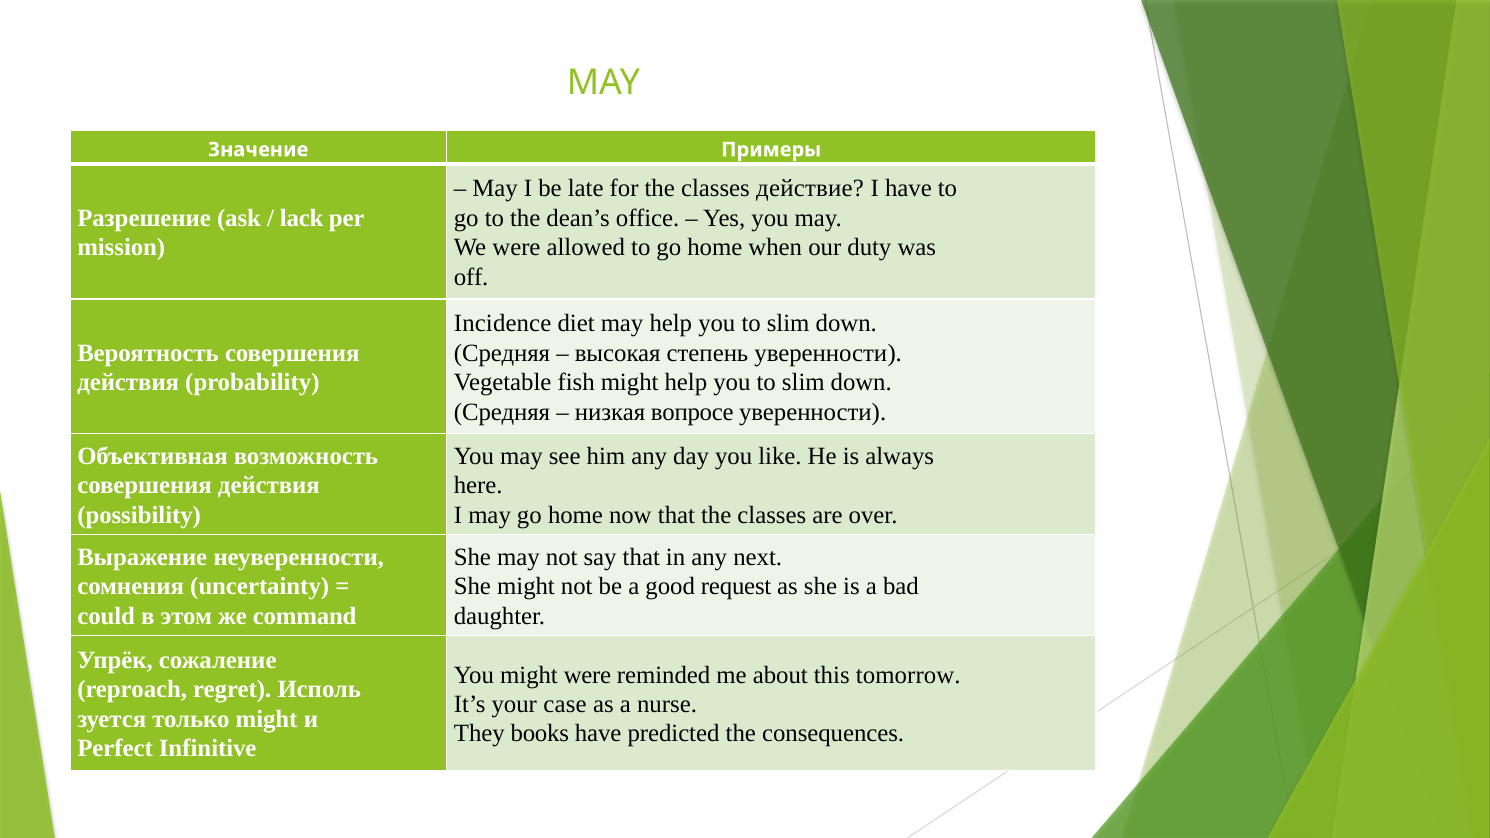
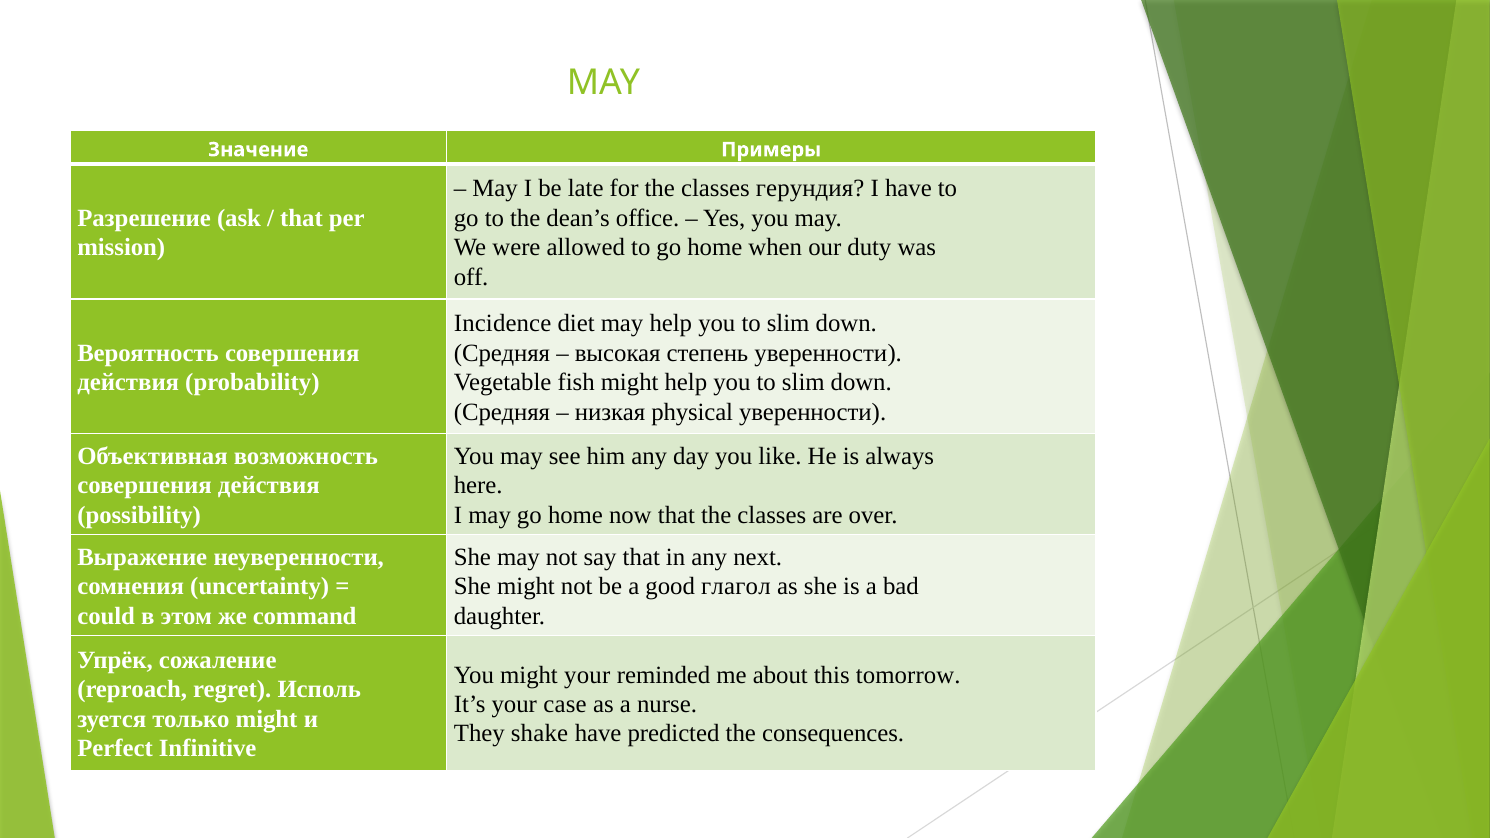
действие: действие -> герундия (810, 189)
lack: lack -> that (302, 218)
вопросе: вопросе -> physical (692, 412)
request: request -> глагол (736, 587)
might were: were -> your (587, 675)
books: books -> shake (540, 734)
